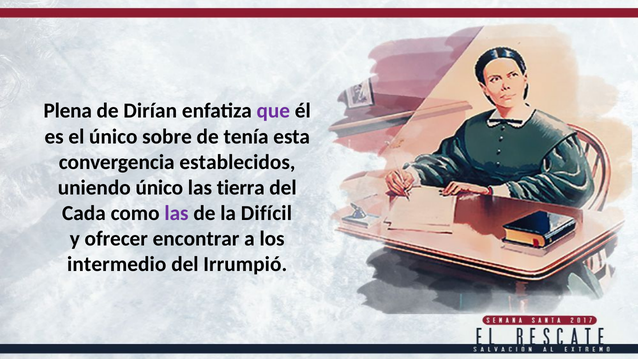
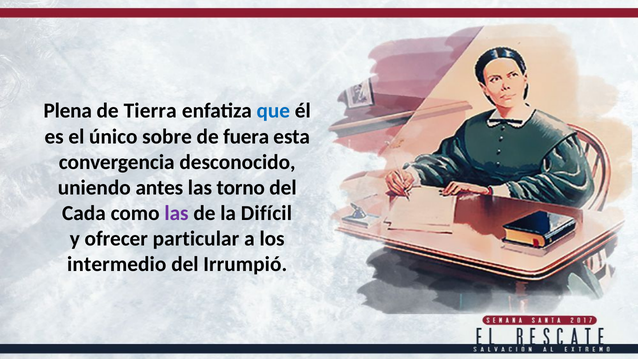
Dirían: Dirían -> Tierra (150, 111)
que colour: purple -> blue (273, 111)
tenía: tenía -> fuera (246, 136)
establecidos: establecidos -> desconocido (237, 162)
uniendo único: único -> antes (159, 187)
tierra: tierra -> torno (241, 187)
encontrar: encontrar -> particular (196, 239)
